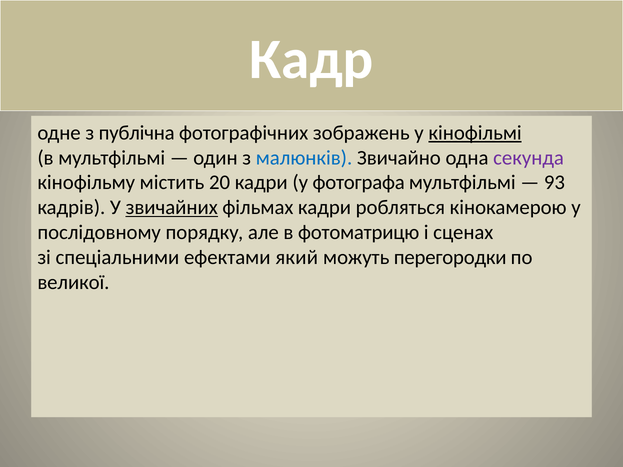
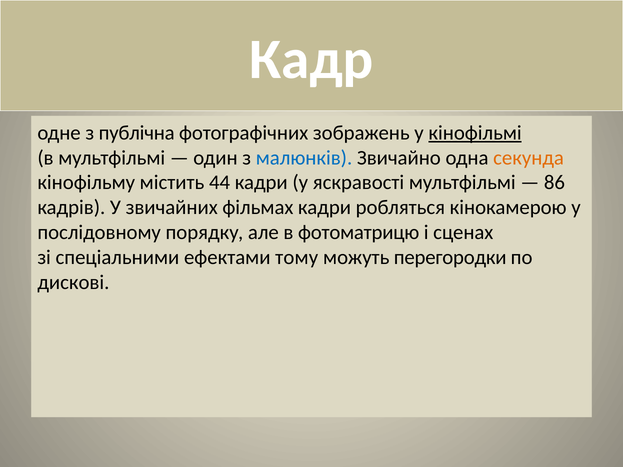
секунда colour: purple -> orange (529, 158)
20: 20 -> 44 (220, 183)
фотографа: фотографа -> яскравості (359, 183)
93: 93 -> 86 (554, 183)
звичайних underline: present -> none (172, 208)
який: який -> тому (297, 258)
великої: великої -> дискові (73, 282)
